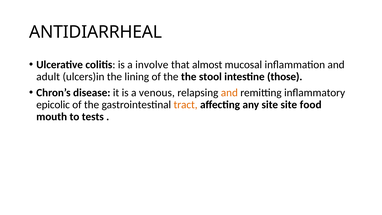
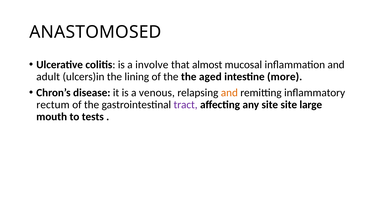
ANTIDIARRHEAL: ANTIDIARRHEAL -> ANASTOMOSED (95, 32)
stool: stool -> aged (210, 77)
those: those -> more (285, 77)
epicolic: epicolic -> rectum (53, 105)
tract colour: orange -> purple (186, 105)
food: food -> large (311, 105)
